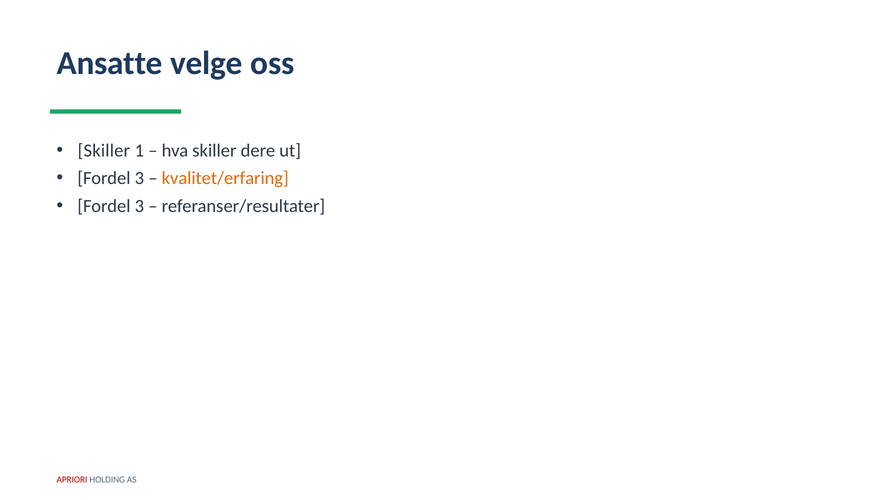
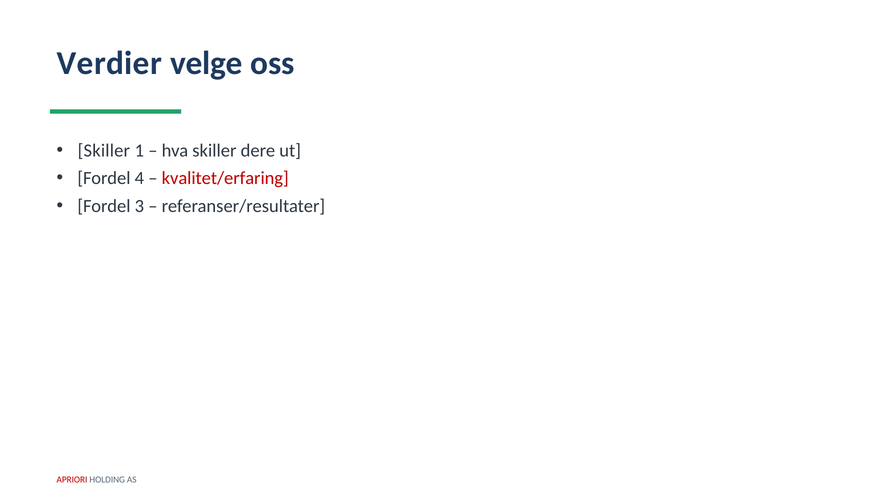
Ansatte: Ansatte -> Verdier (109, 63)
3: 3 -> 4 (139, 178)
kvalitet/erfaring colour: orange -> red (225, 178)
